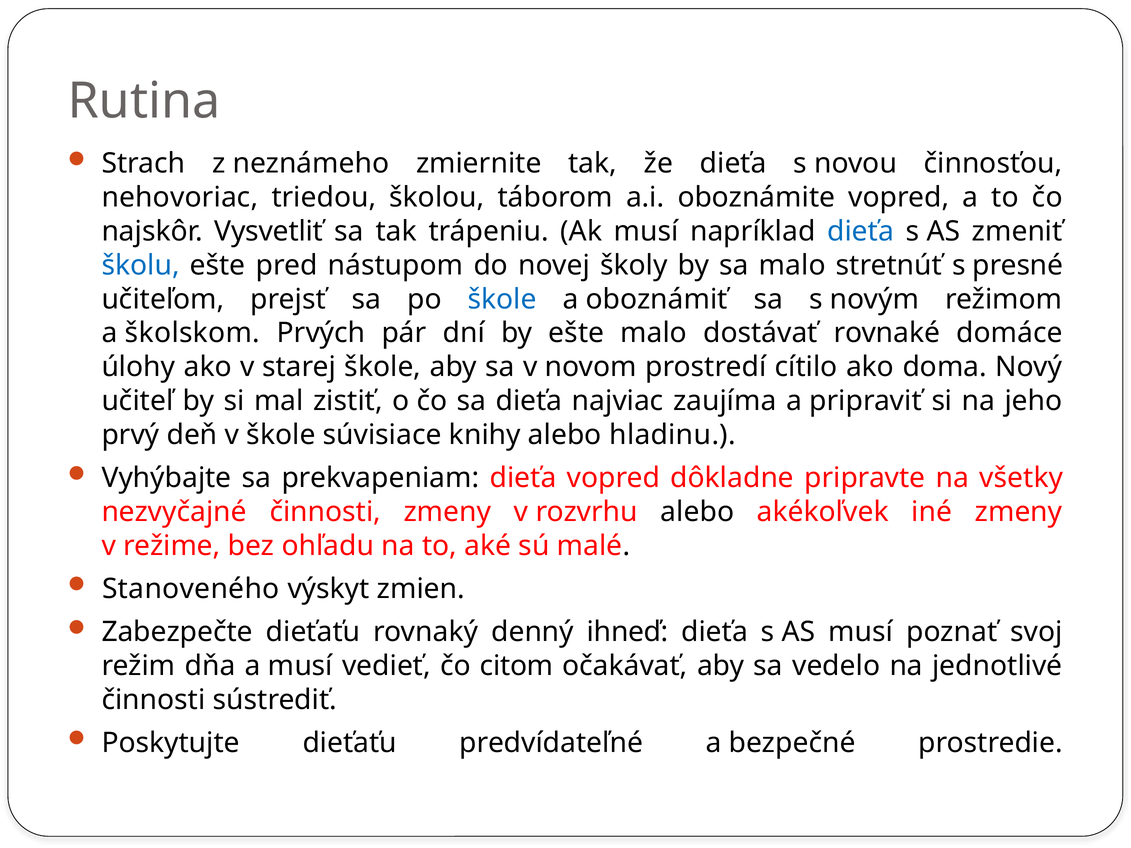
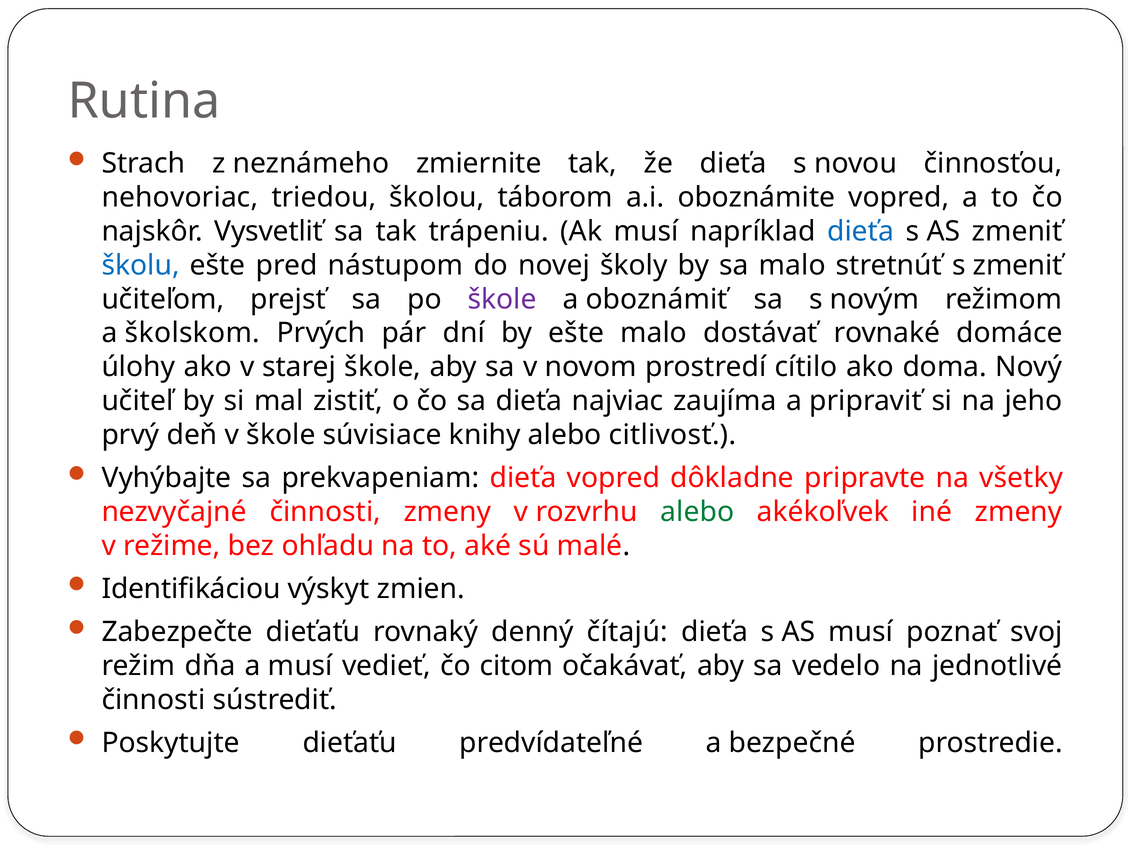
s presné: presné -> zmeniť (1018, 265)
škole colour: blue -> purple (502, 299)
hladinu: hladinu -> citlivosť (672, 435)
alebo colour: black -> green (697, 512)
Stanoveného: Stanoveného -> Identifikáciou (191, 589)
ihneď: ihneď -> čítajú (627, 632)
